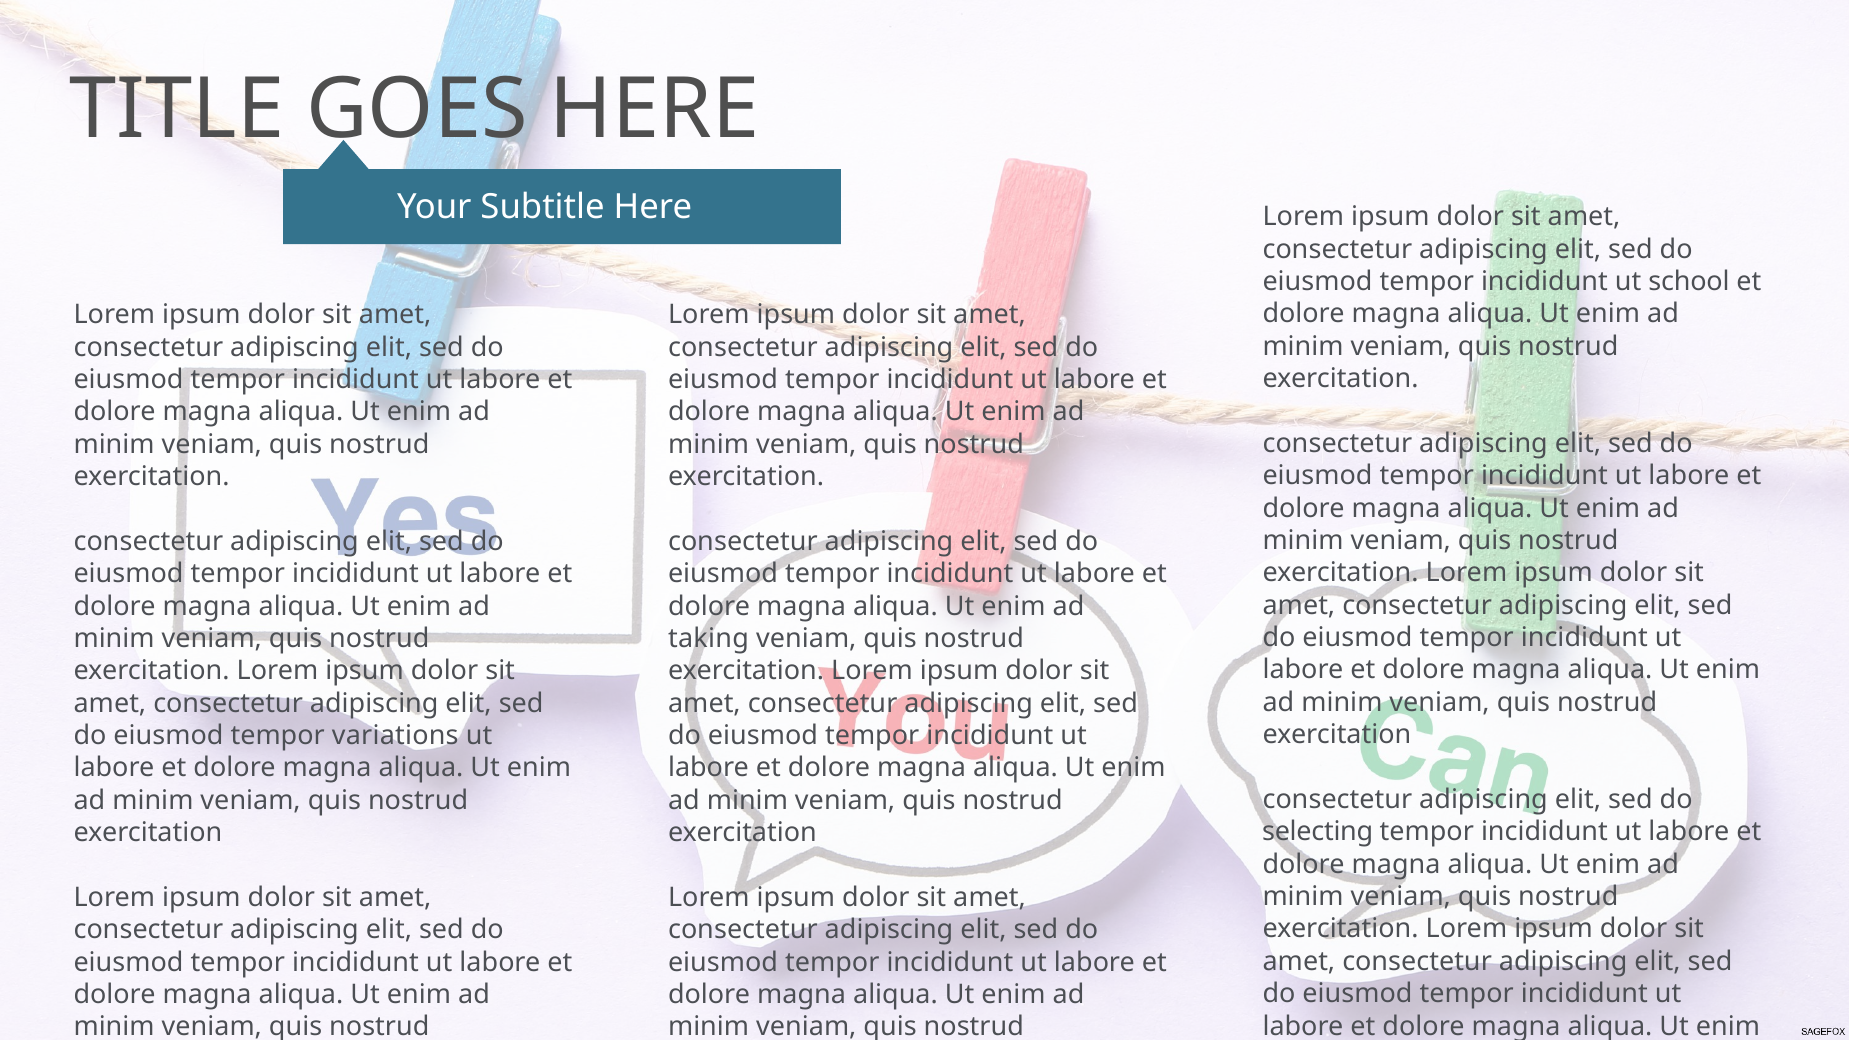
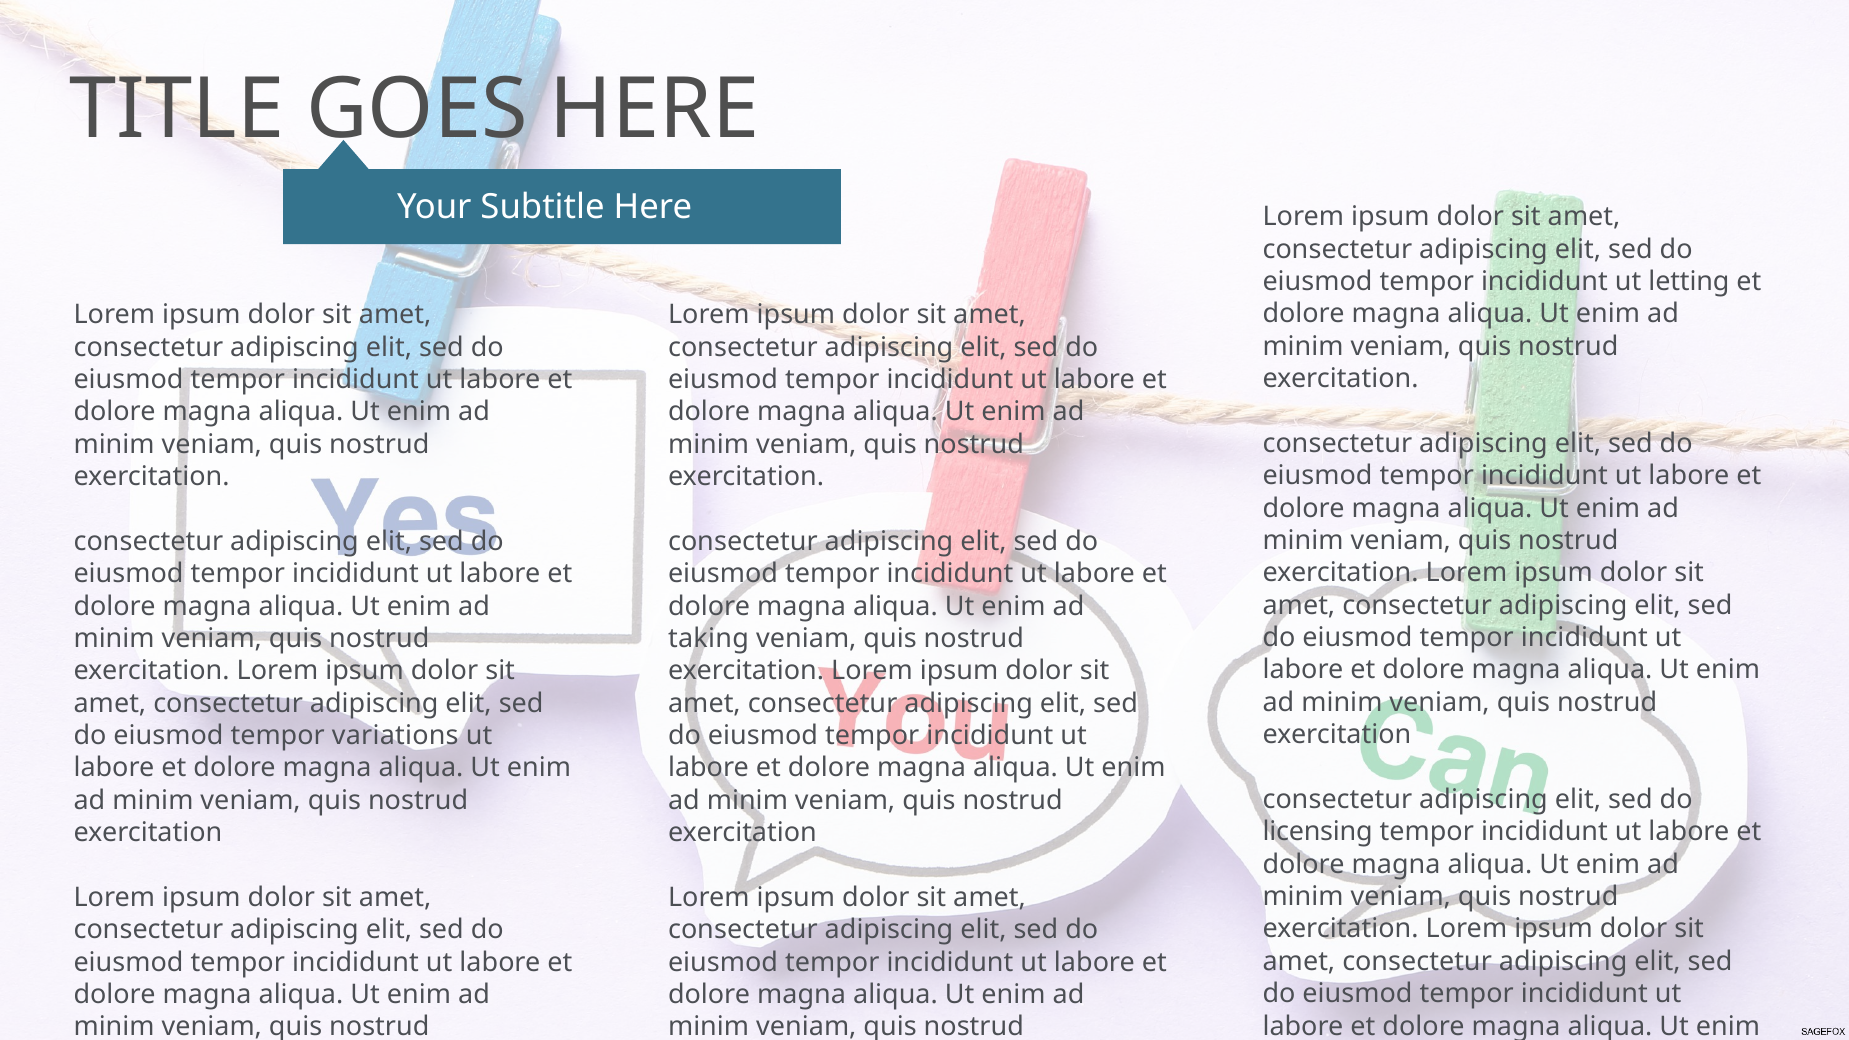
school: school -> letting (1689, 282)
selecting: selecting -> licensing (1318, 832)
